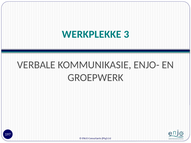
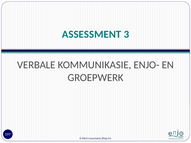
WERKPLEKKE: WERKPLEKKE -> ASSESSMENT (92, 34)
